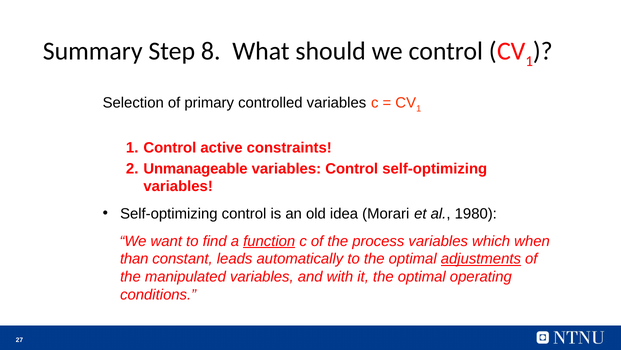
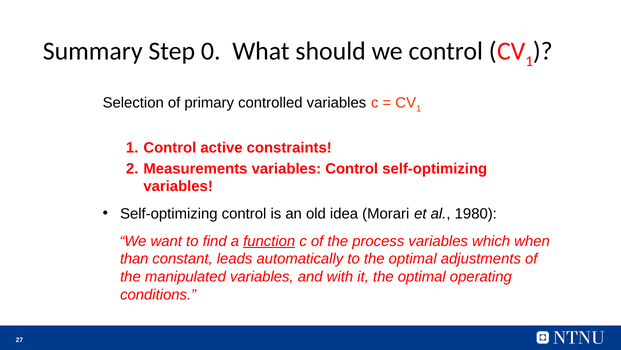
8: 8 -> 0 (211, 51)
Unmanageable: Unmanageable -> Measurements (195, 168)
adjustments underline: present -> none (481, 259)
